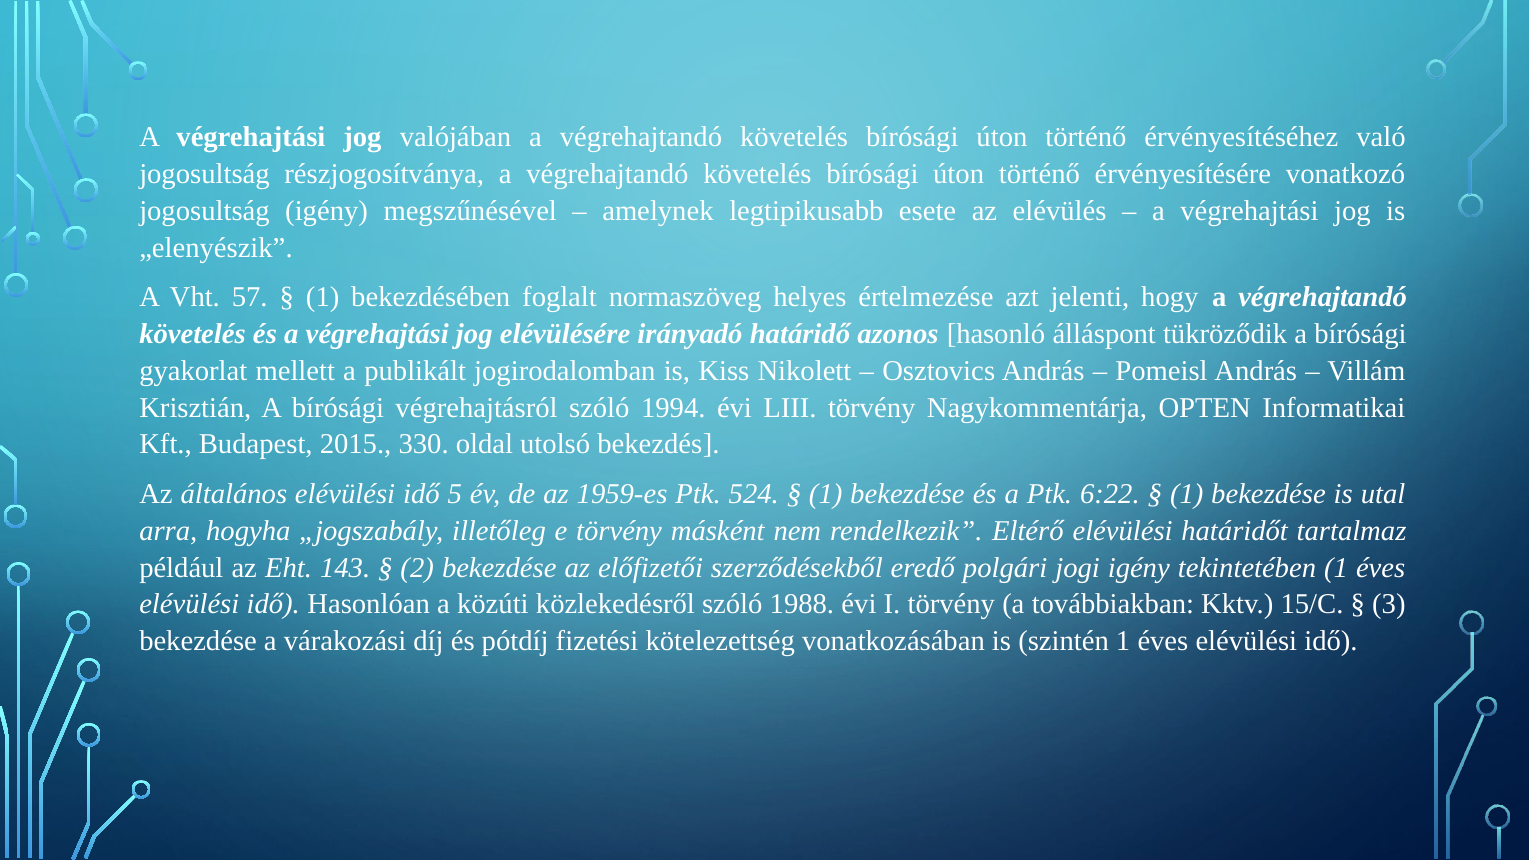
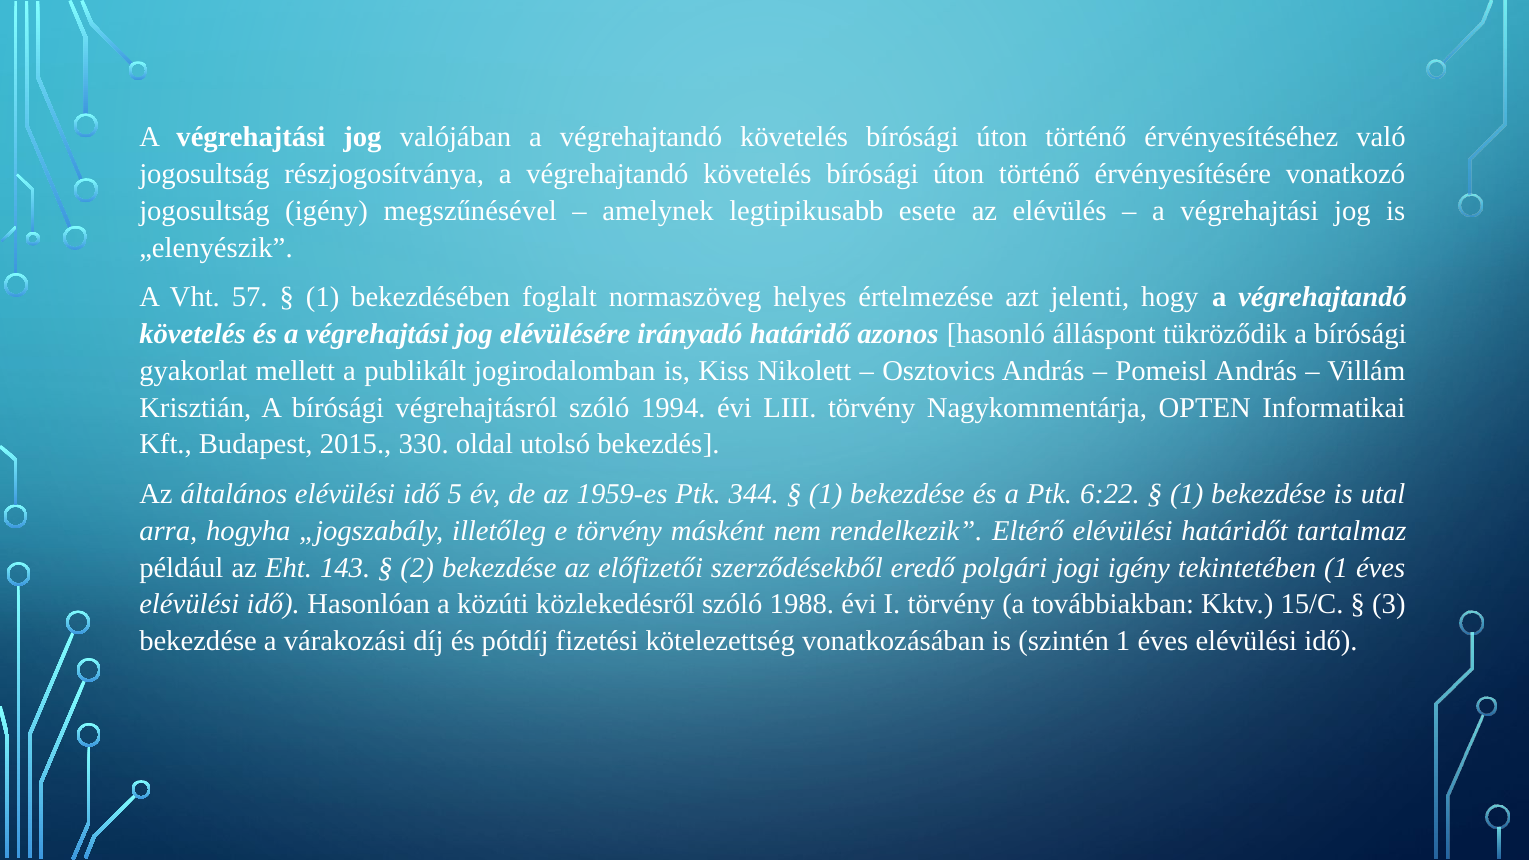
524: 524 -> 344 (754, 494)
